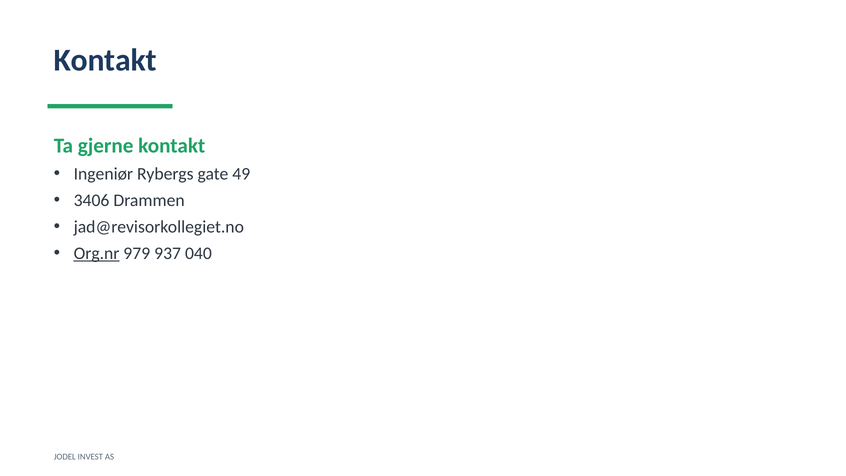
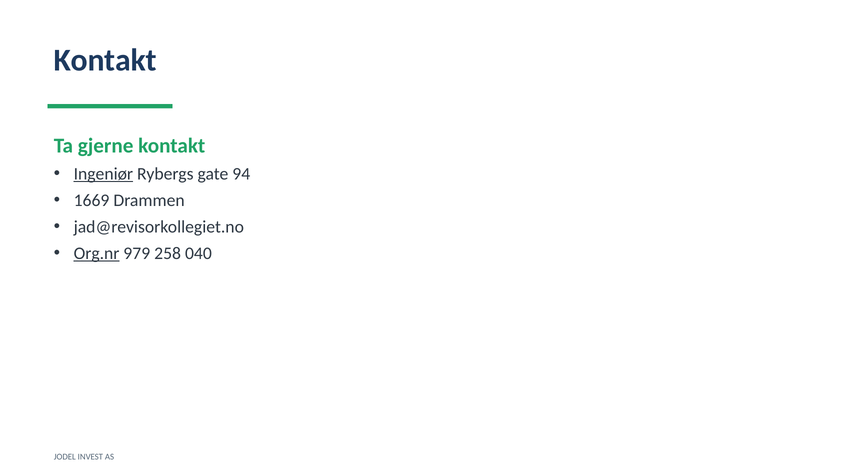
Ingeniør underline: none -> present (103, 174)
49: 49 -> 94 (241, 174)
3406: 3406 -> 1669 (92, 200)
937: 937 -> 258 (168, 253)
